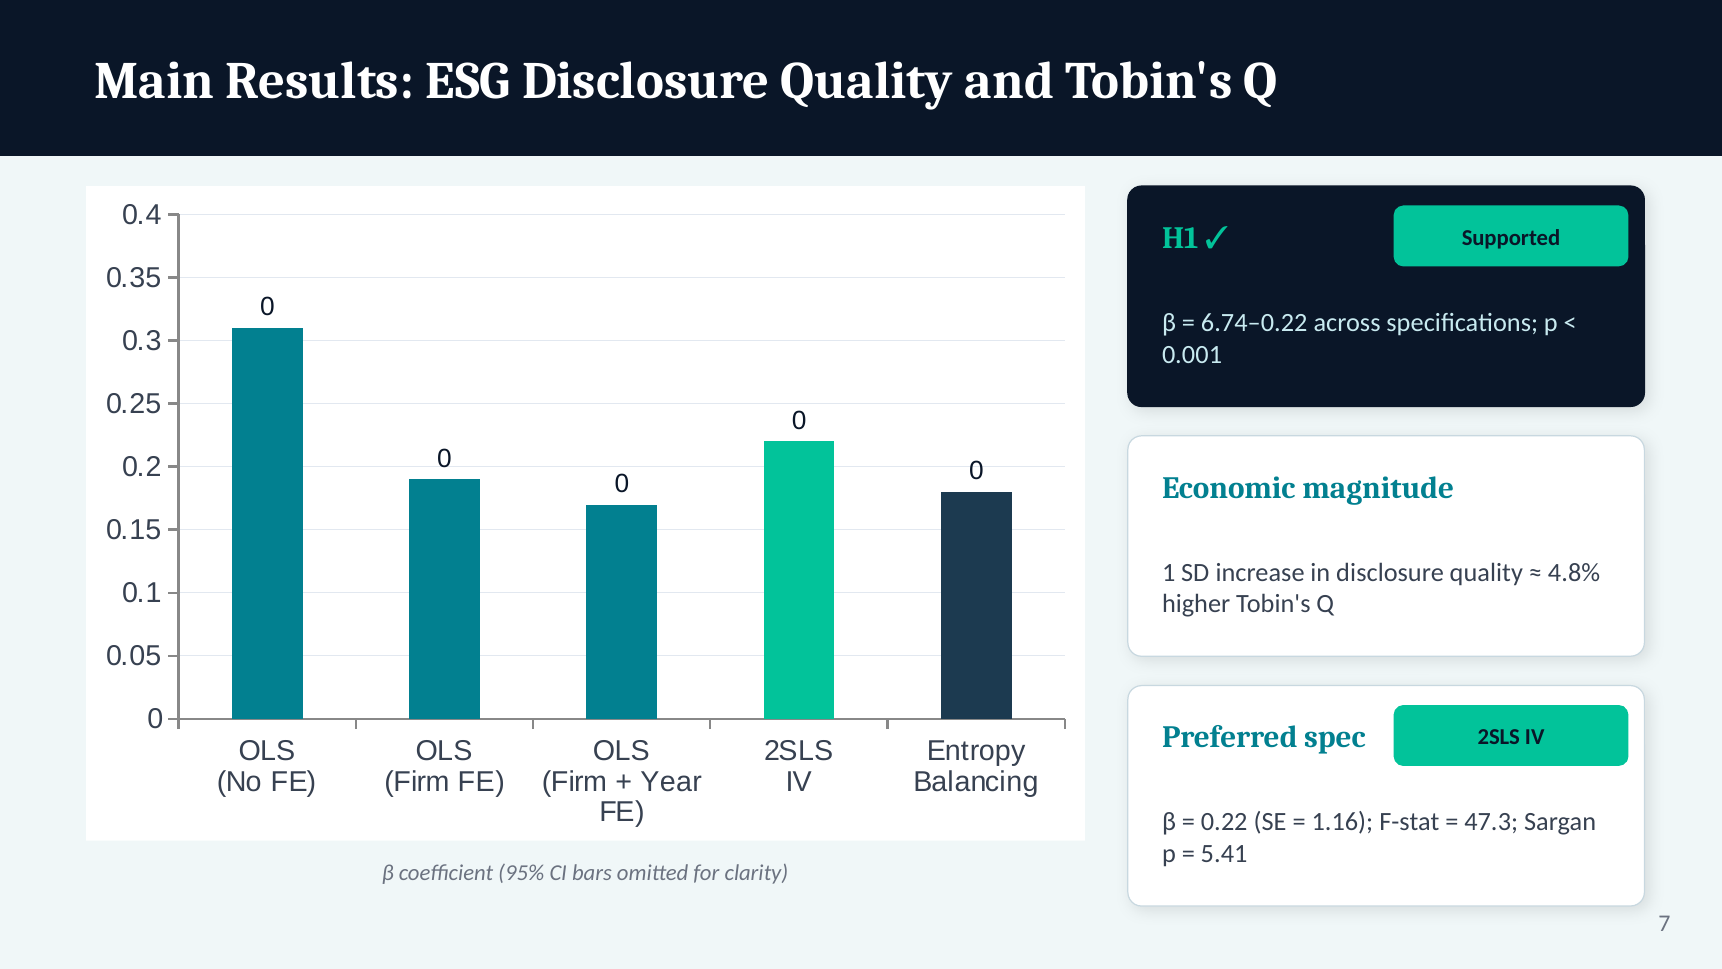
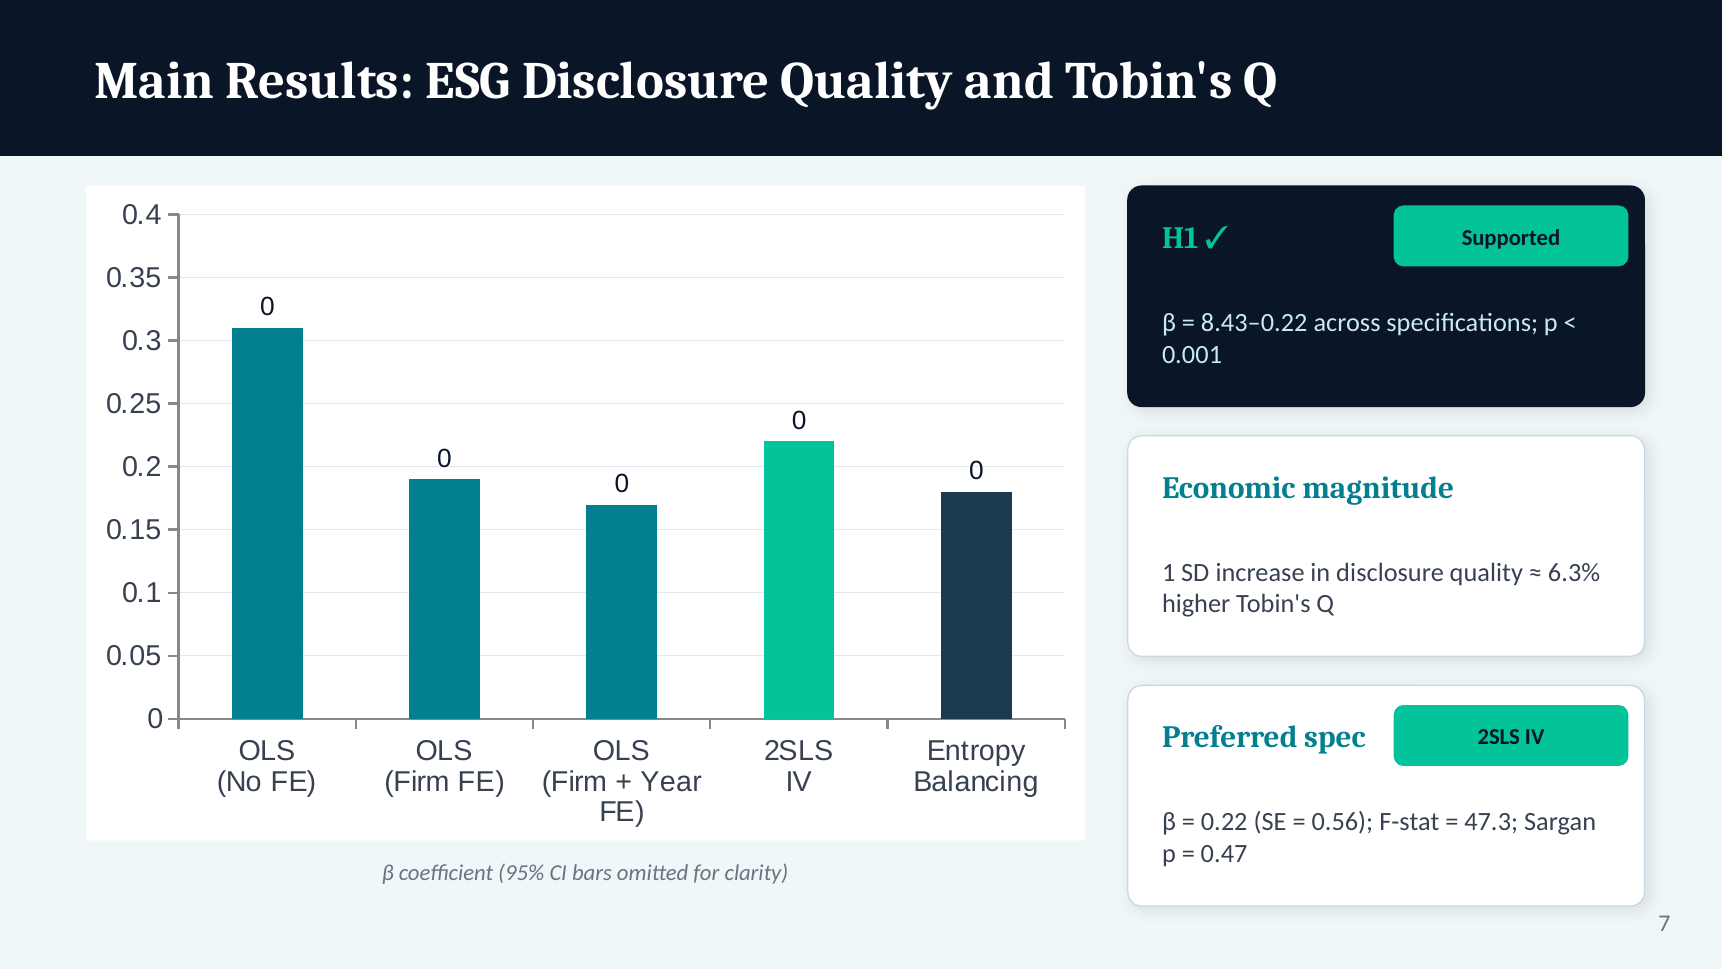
6.74–0.22: 6.74–0.22 -> 8.43–0.22 (1254, 323)
4.8%: 4.8% -> 6.3% (1574, 572)
1.16: 1.16 -> 0.56 (1342, 822)
5.41: 5.41 -> 0.47 (1224, 854)
